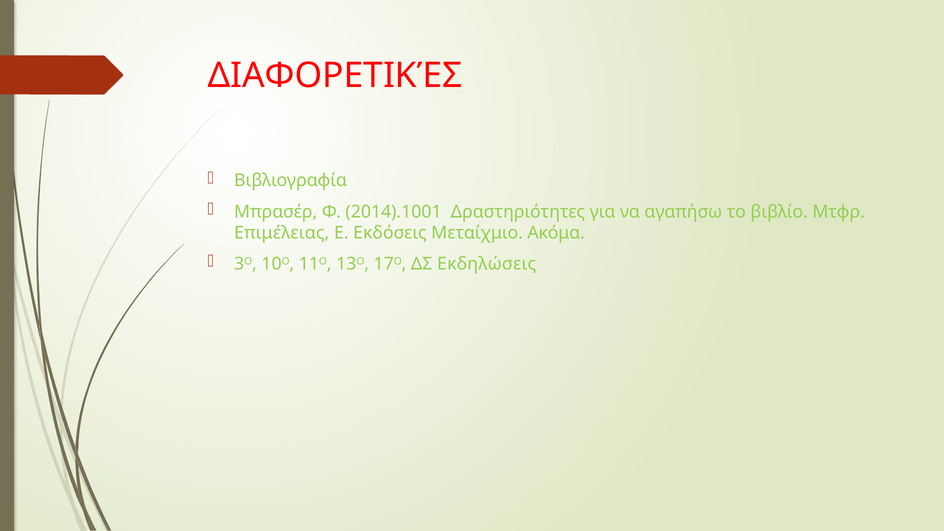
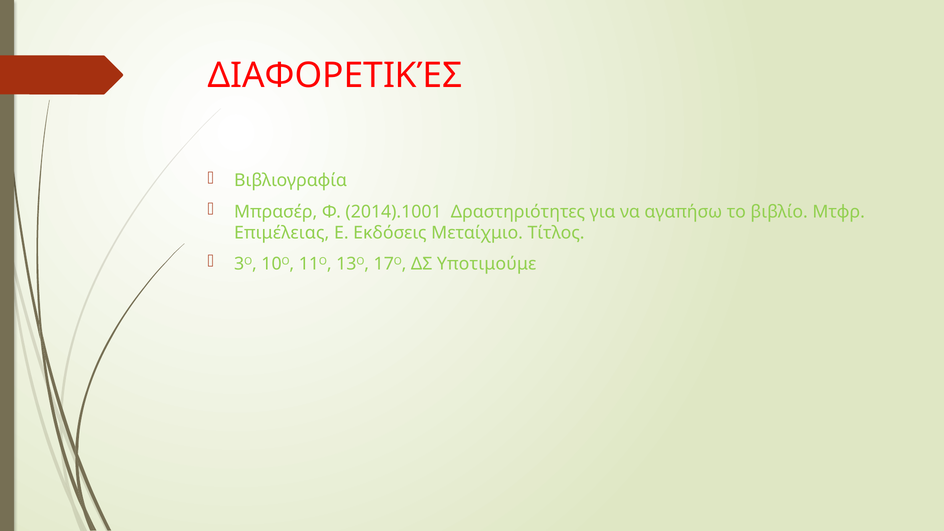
Ακόμα: Ακόμα -> Τίτλος (556, 233)
Εκδηλώσεις: Εκδηλώσεις -> Υποτιμούμε (487, 264)
